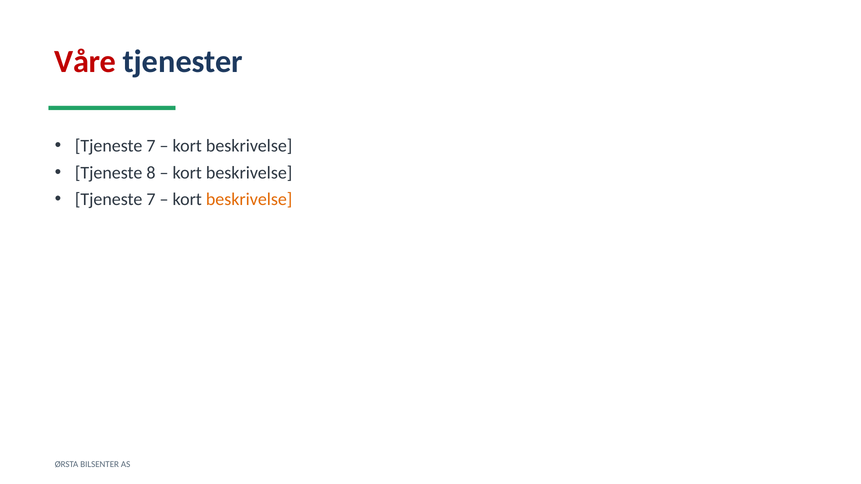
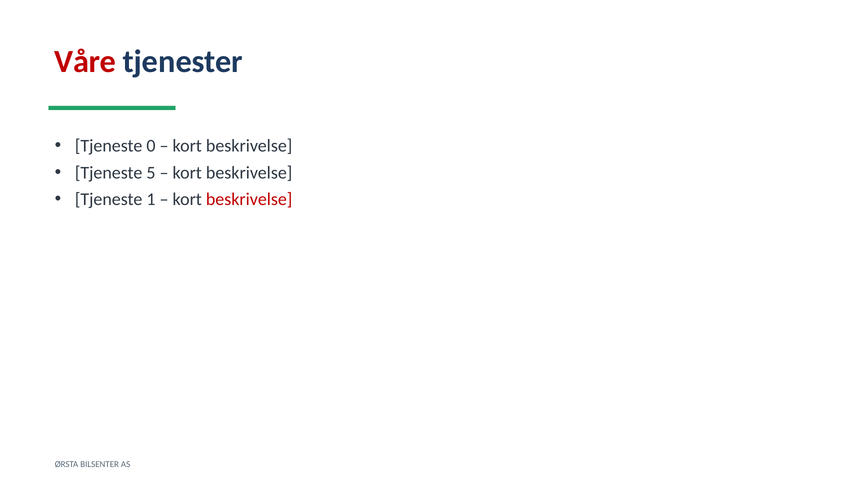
7: 7 -> 0 (151, 146)
8: 8 -> 5 (151, 173)
7: 7 -> 1 (151, 200)
beskrivelse colour: orange -> red (249, 200)
